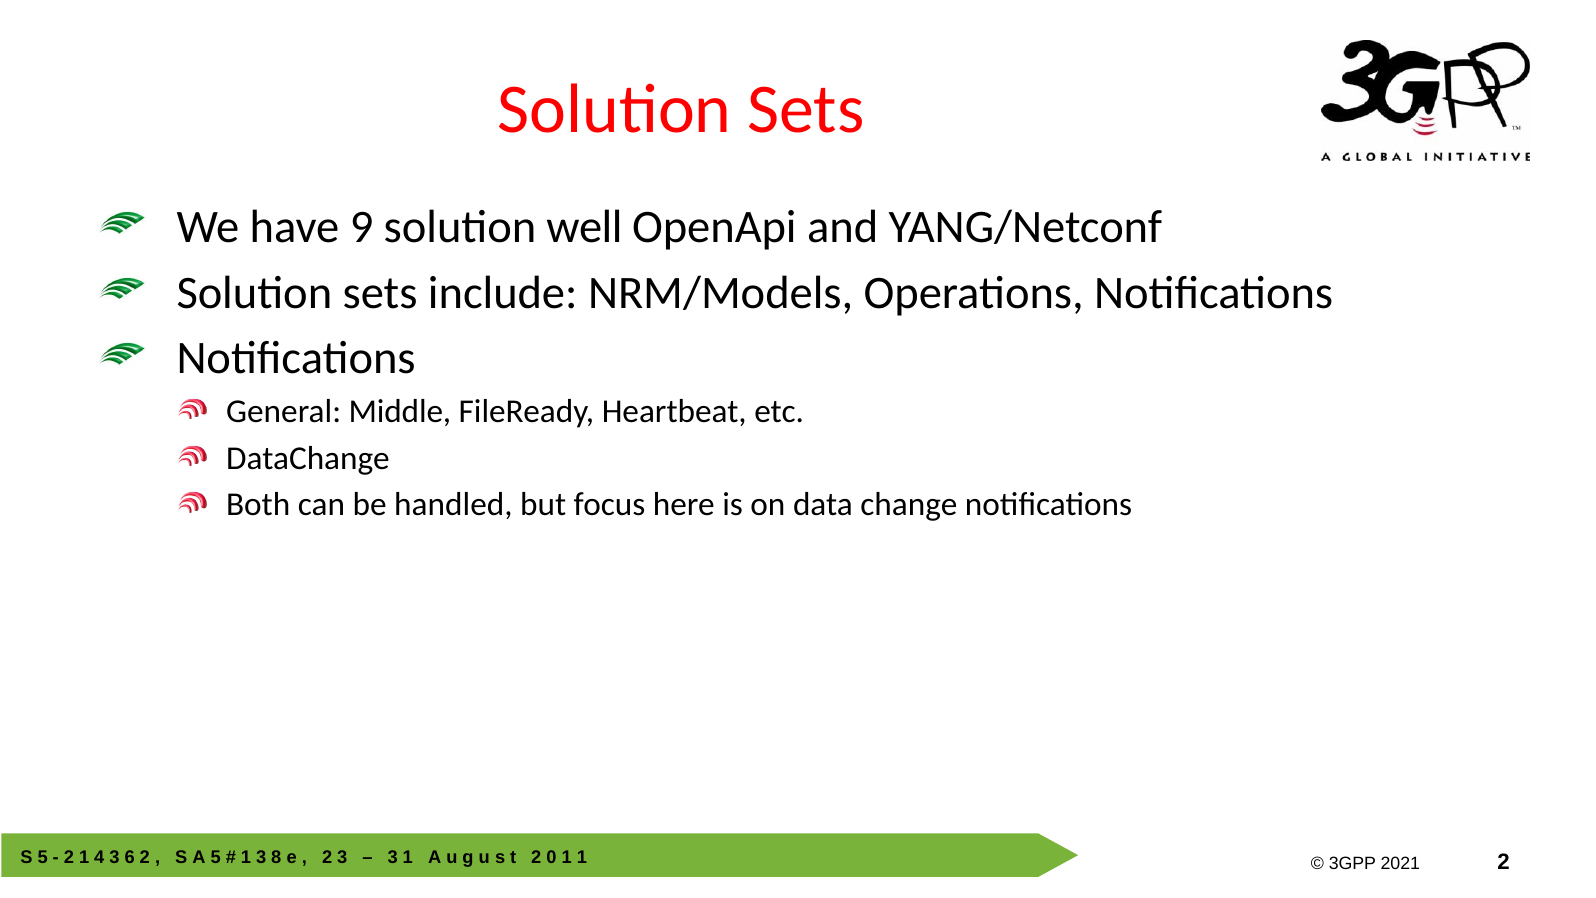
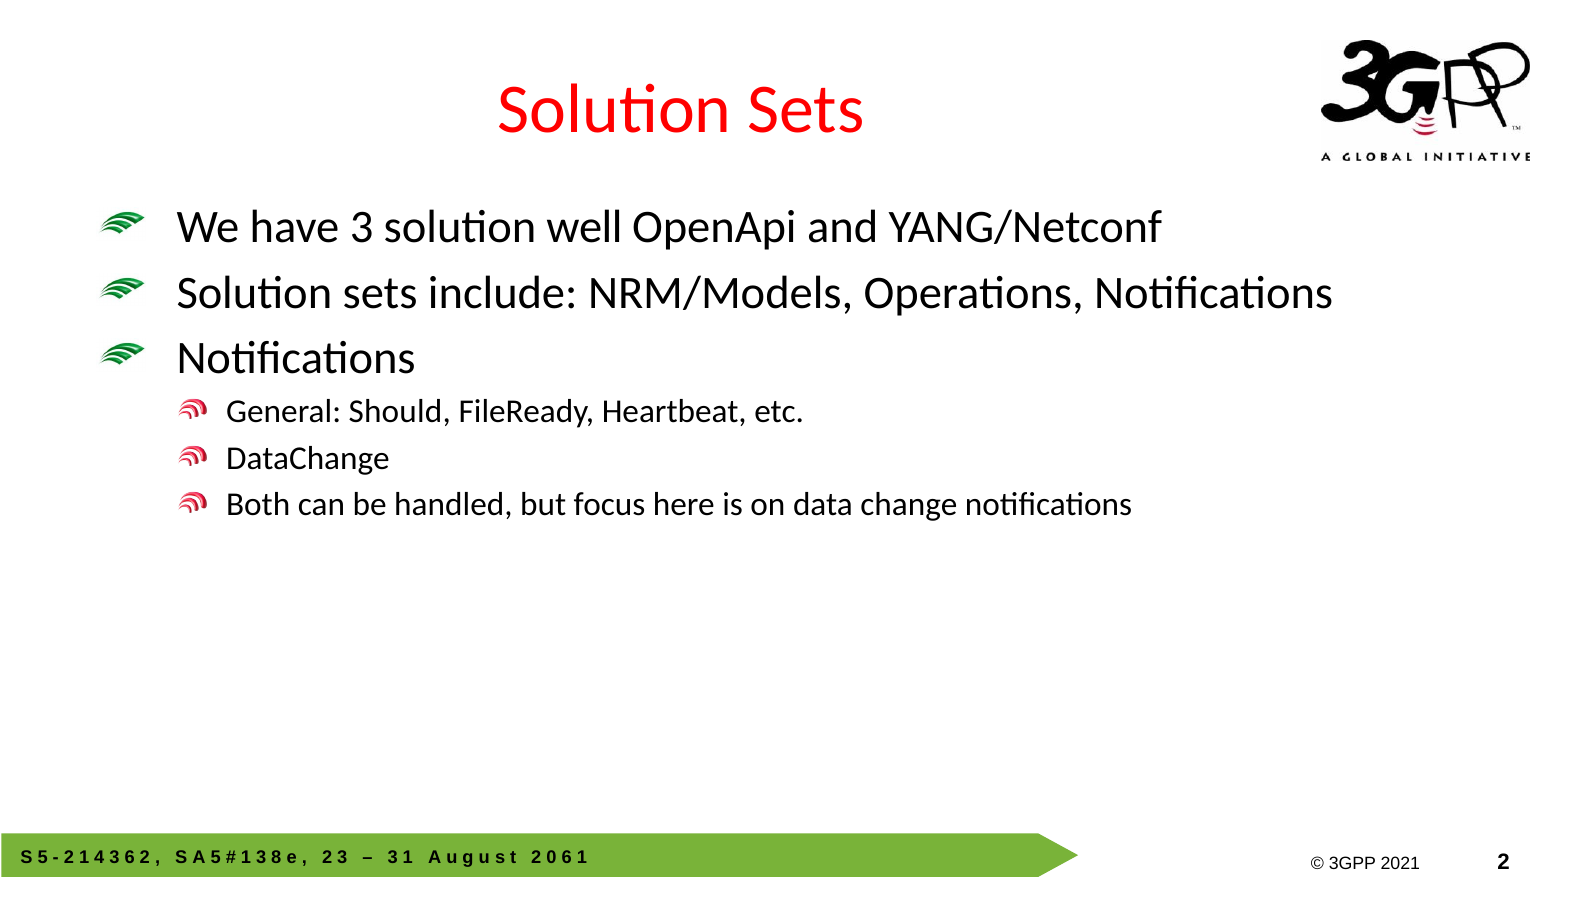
have 9: 9 -> 3 (362, 228)
Middle: Middle -> Should (400, 412)
1: 1 -> 6 (567, 857)
